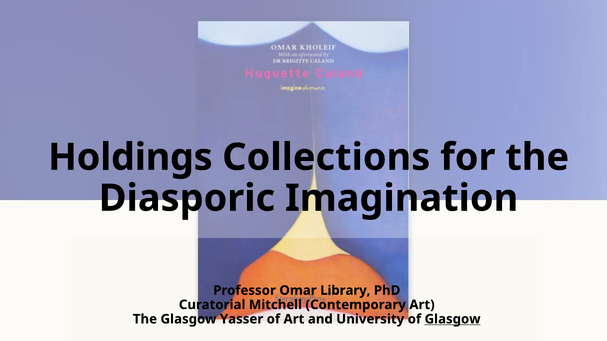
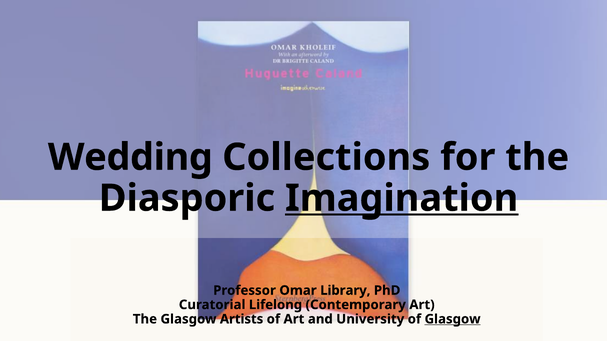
Holdings: Holdings -> Wedding (130, 158)
Imagination underline: none -> present (402, 199)
Mitchell: Mitchell -> Lifelong (275, 305)
Yasser: Yasser -> Artists (242, 319)
